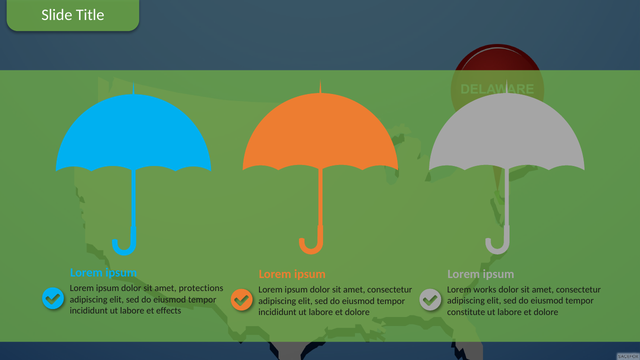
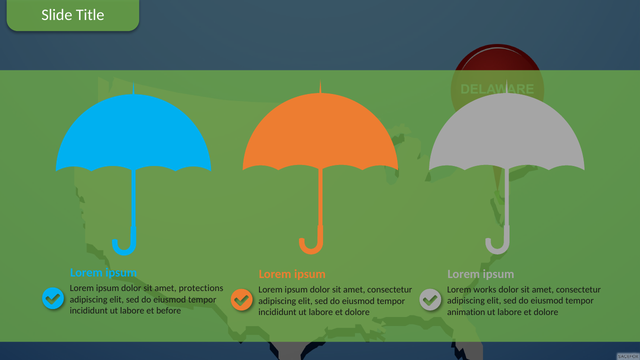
effects: effects -> before (169, 311)
constitute: constitute -> animation (466, 312)
